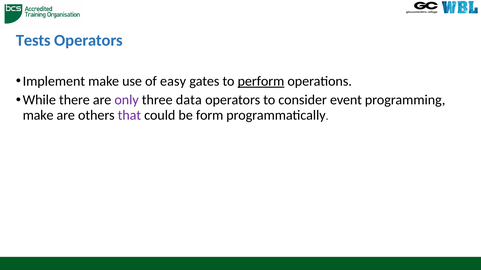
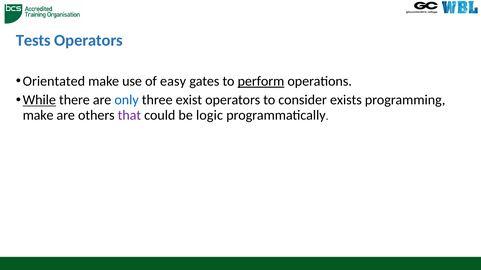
Implement: Implement -> Orientated (54, 81)
While underline: none -> present (39, 100)
only colour: purple -> blue (127, 100)
data: data -> exist (189, 100)
event: event -> exists (346, 100)
form: form -> logic (209, 115)
